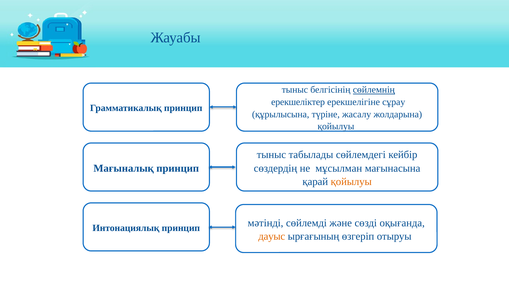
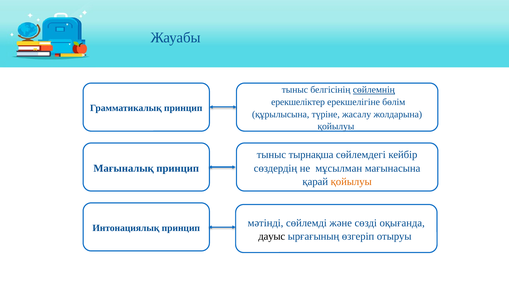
сұрау: сұрау -> бөлім (394, 102)
табылады: табылады -> тырнақша (311, 155)
дауыс colour: orange -> black (272, 237)
